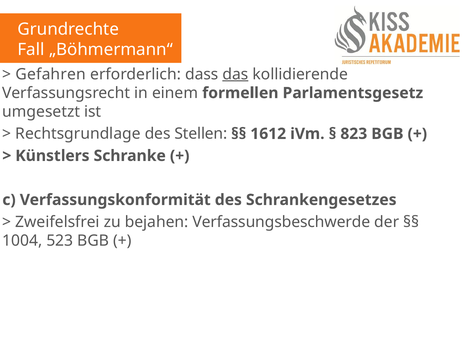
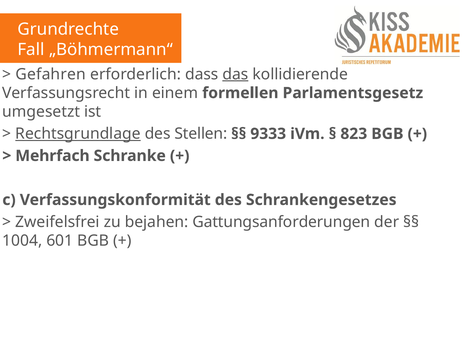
Rechtsgrundlage underline: none -> present (78, 134)
1612: 1612 -> 9333 (268, 134)
Künstlers: Künstlers -> Mehrfach (52, 156)
Verfassungsbeschwerde: Verfassungsbeschwerde -> Gattungsanforderungen (281, 222)
523: 523 -> 601 (60, 241)
